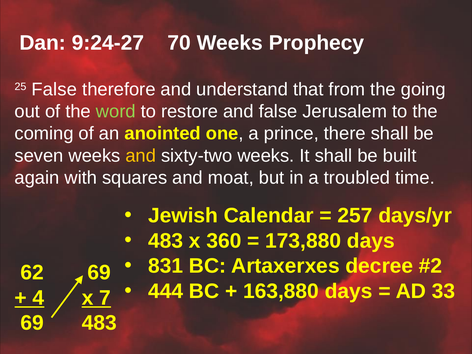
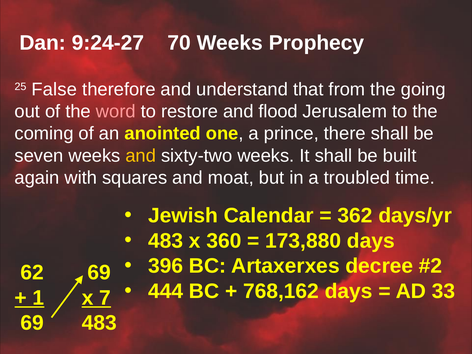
word colour: light green -> pink (116, 112)
and false: false -> flood (278, 112)
257: 257 -> 362 (355, 216)
831: 831 -> 396 (166, 266)
163,880: 163,880 -> 768,162 (281, 291)
4: 4 -> 1 (38, 298)
